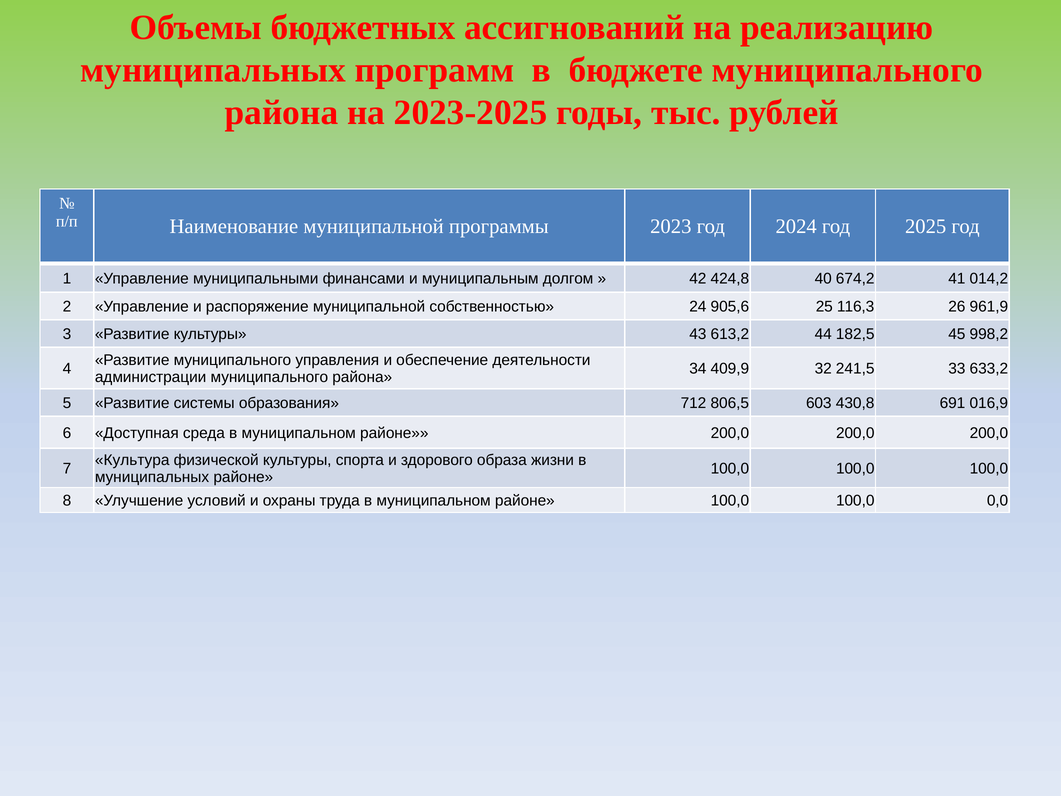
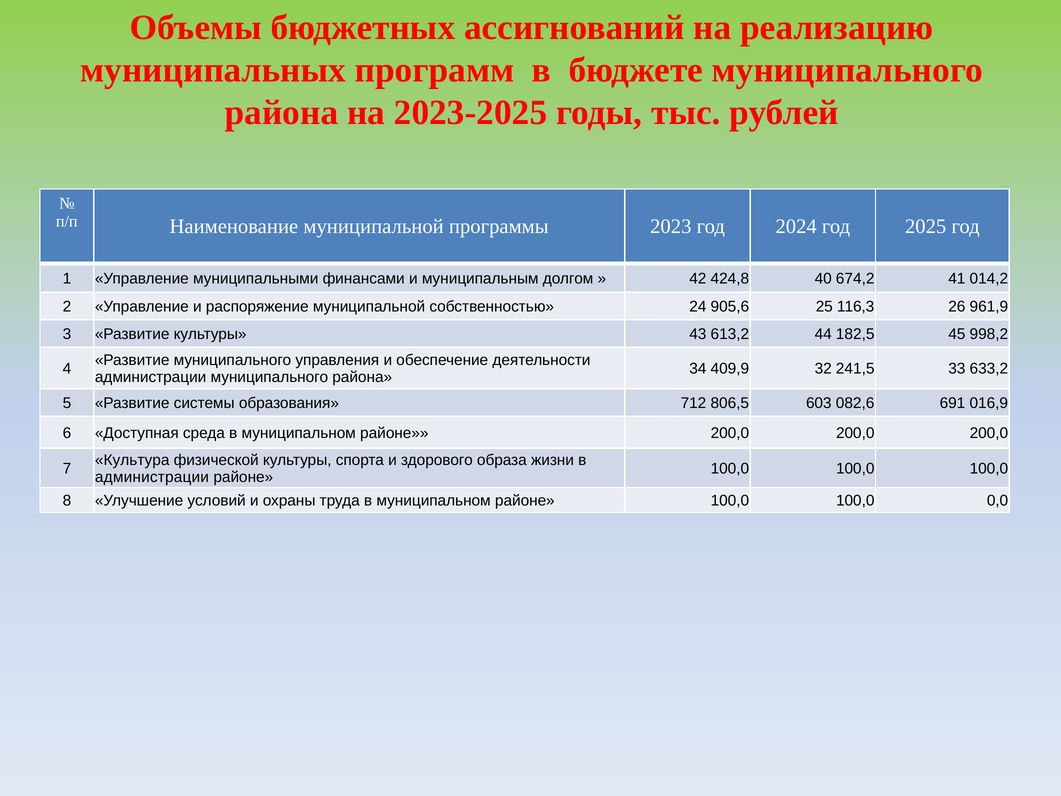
430,8: 430,8 -> 082,6 (855, 403)
муниципальных: муниципальных -> администрации (152, 477)
